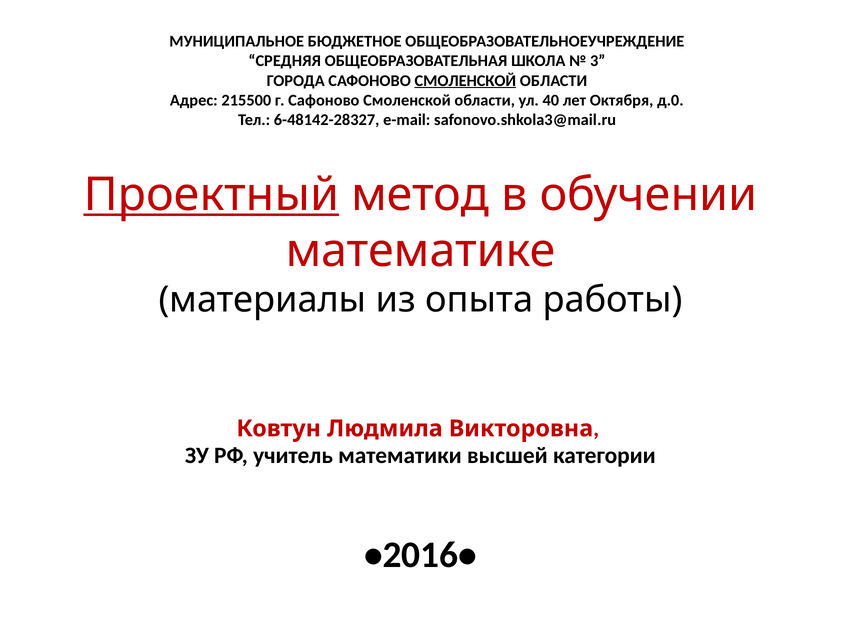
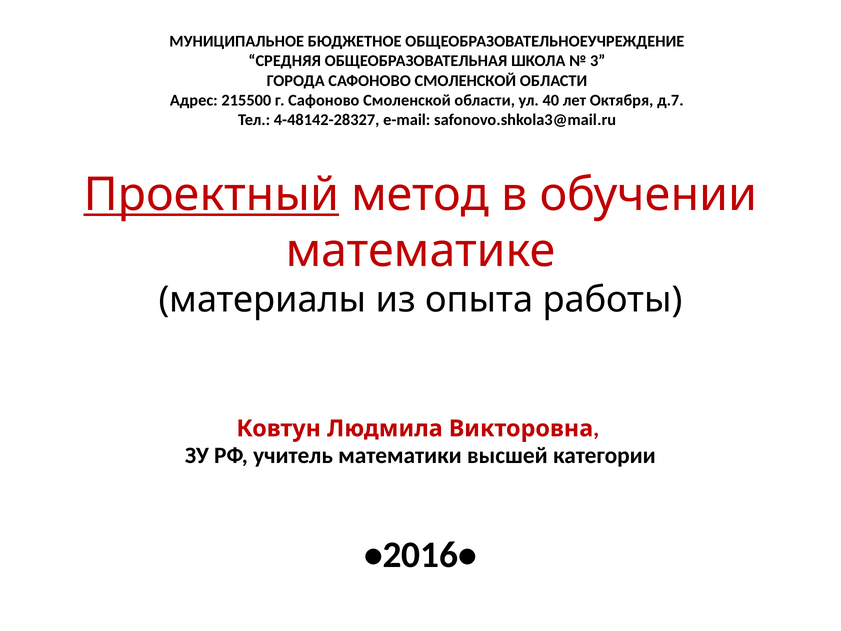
СМОЛЕНСКОЙ underline: present -> none (465, 81)
д.0: д.0 -> д.7 (670, 100)
6-48142-28327: 6-48142-28327 -> 4-48142-28327 (327, 120)
